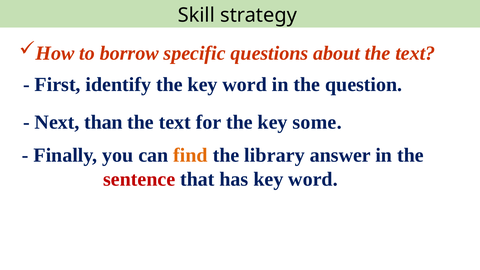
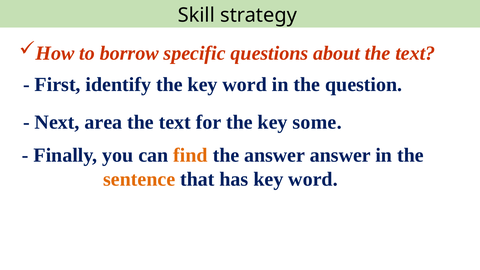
than: than -> area (103, 122)
the library: library -> answer (275, 155)
sentence colour: red -> orange (139, 179)
